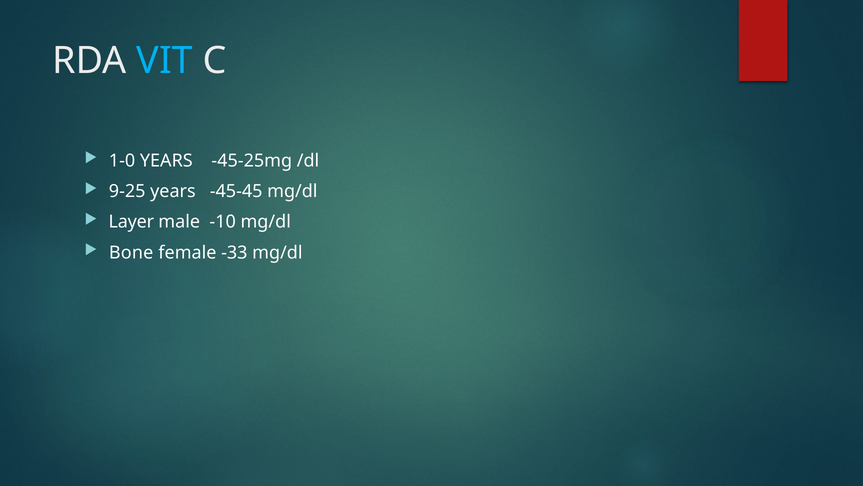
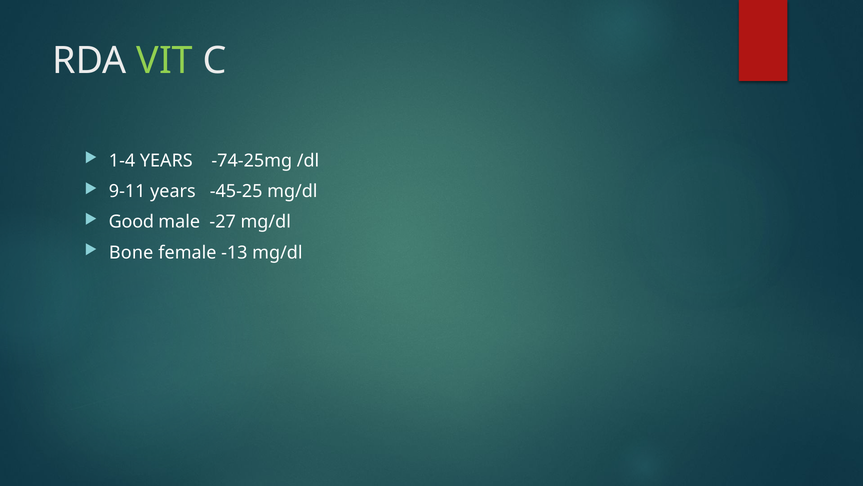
VIT colour: light blue -> light green (165, 61)
1-0: 1-0 -> 1-4 (122, 161)
-45-25mg: -45-25mg -> -74-25mg (252, 161)
9-25: 9-25 -> 9-11 (127, 191)
-45-45: -45-45 -> -45-25 (236, 191)
Layer: Layer -> Good (131, 222)
-10: -10 -> -27 (223, 222)
-33: -33 -> -13 (234, 252)
